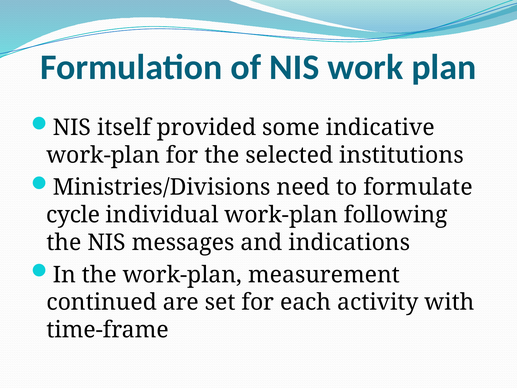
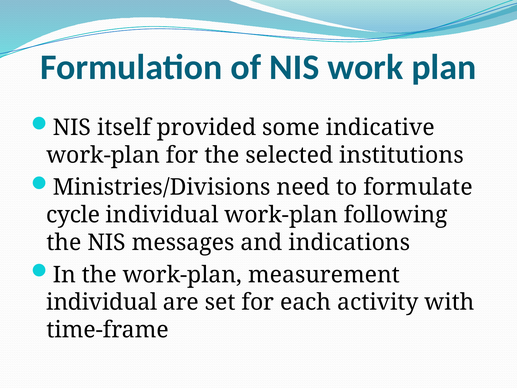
continued: continued -> individual (102, 302)
